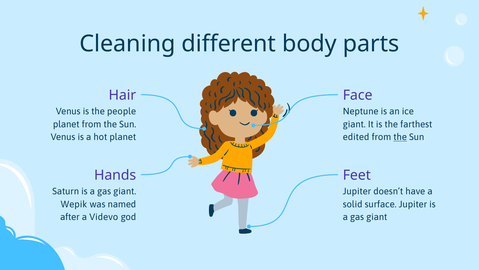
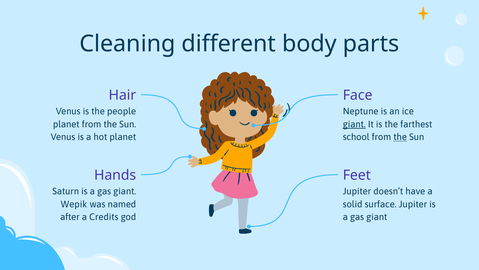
giant underline: none -> present (354, 124)
edited: edited -> school (356, 137)
Videvo: Videvo -> Credits (104, 217)
